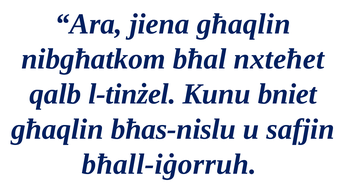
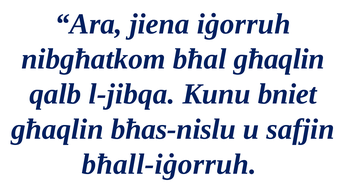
jiena għaqlin: għaqlin -> iġorruh (244, 24)
bħal nxteħet: nxteħet -> għaqlin (279, 59)
l-tinżel: l-tinżel -> l-jibqa (132, 94)
